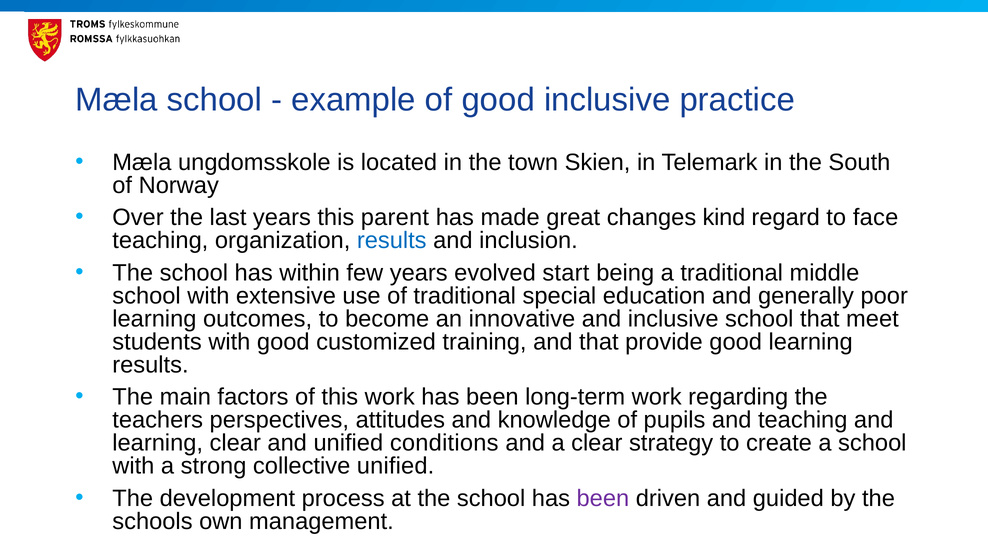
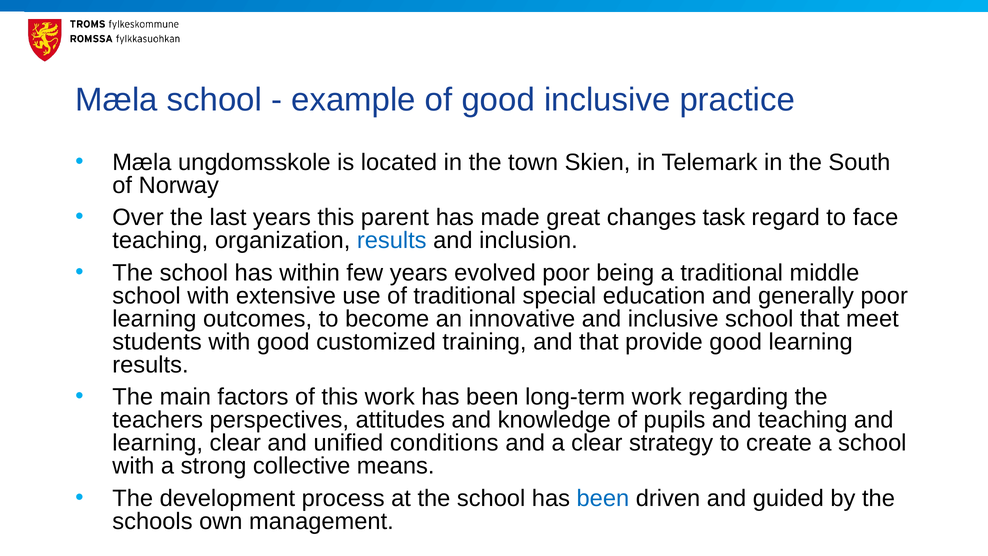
kind: kind -> task (724, 217)
evolved start: start -> poor (566, 273)
collective unified: unified -> means (396, 466)
been colour: purple -> blue (603, 498)
